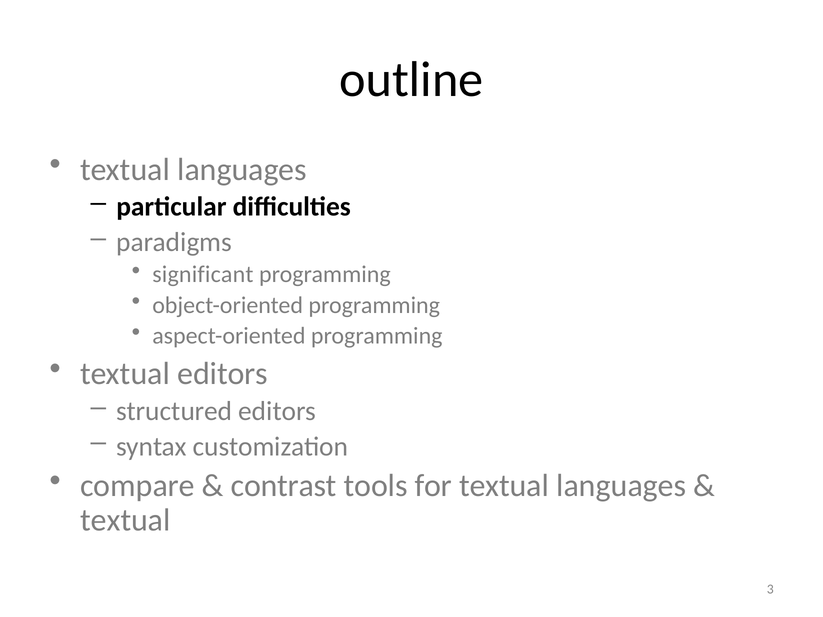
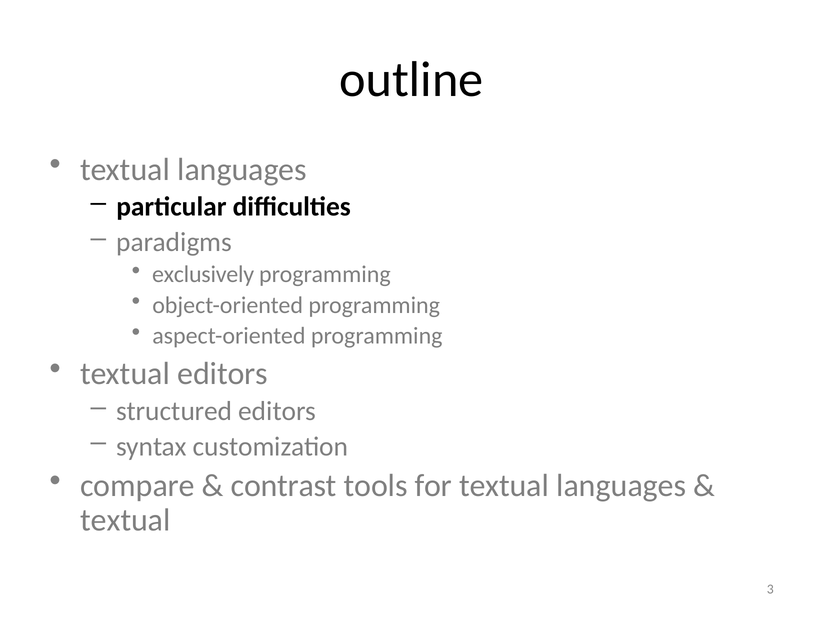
significant: significant -> exclusively (203, 274)
